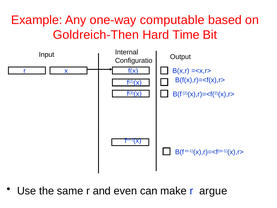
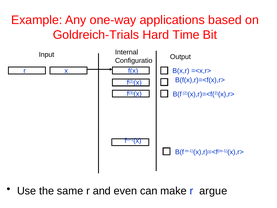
computable: computable -> applications (172, 20)
Goldreich-Then: Goldreich-Then -> Goldreich-Trials (96, 35)
